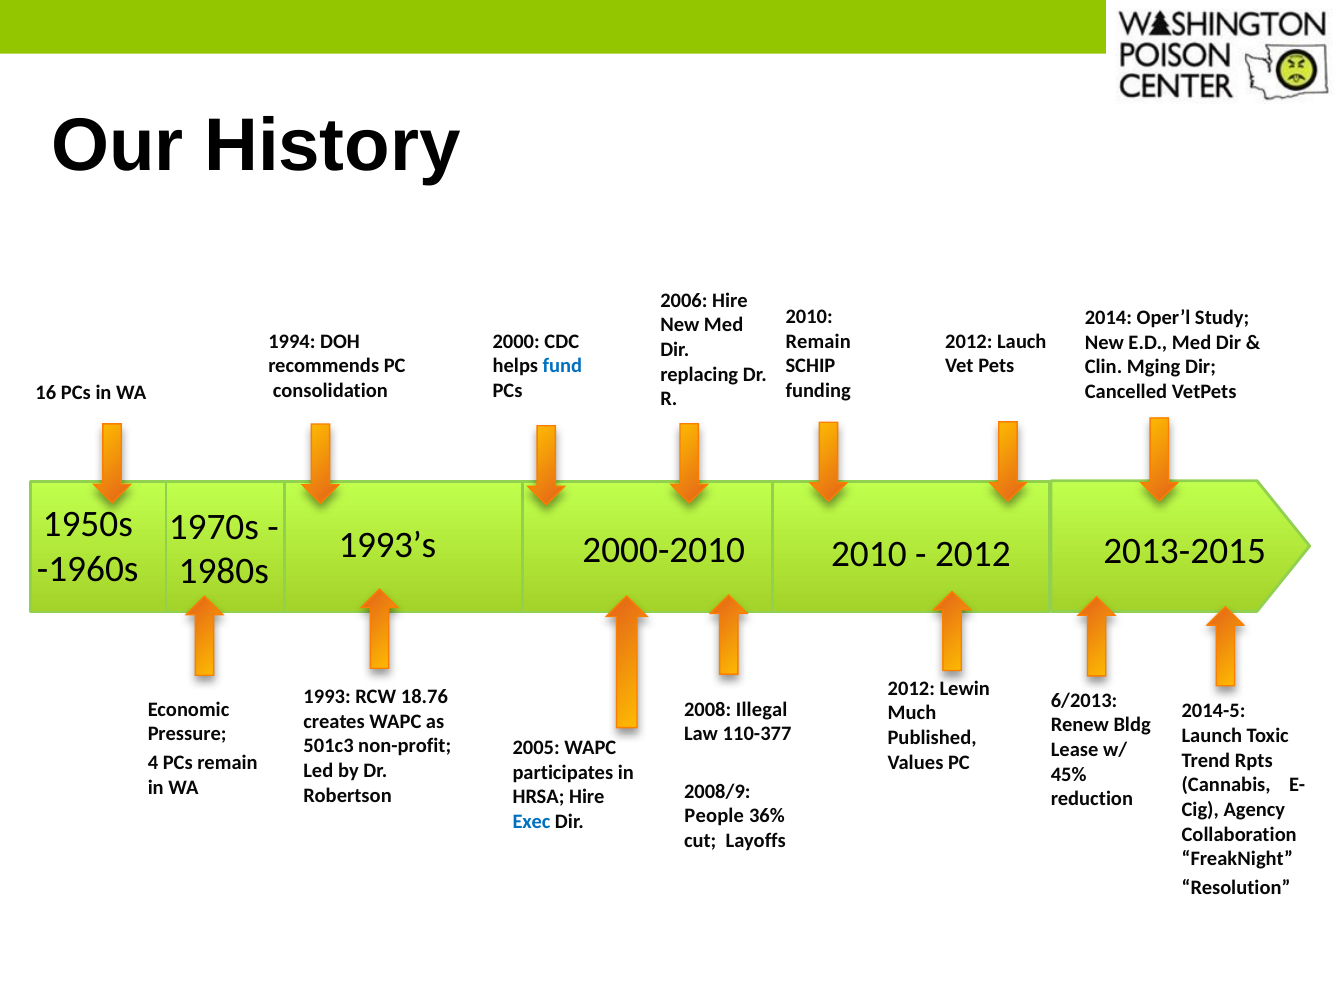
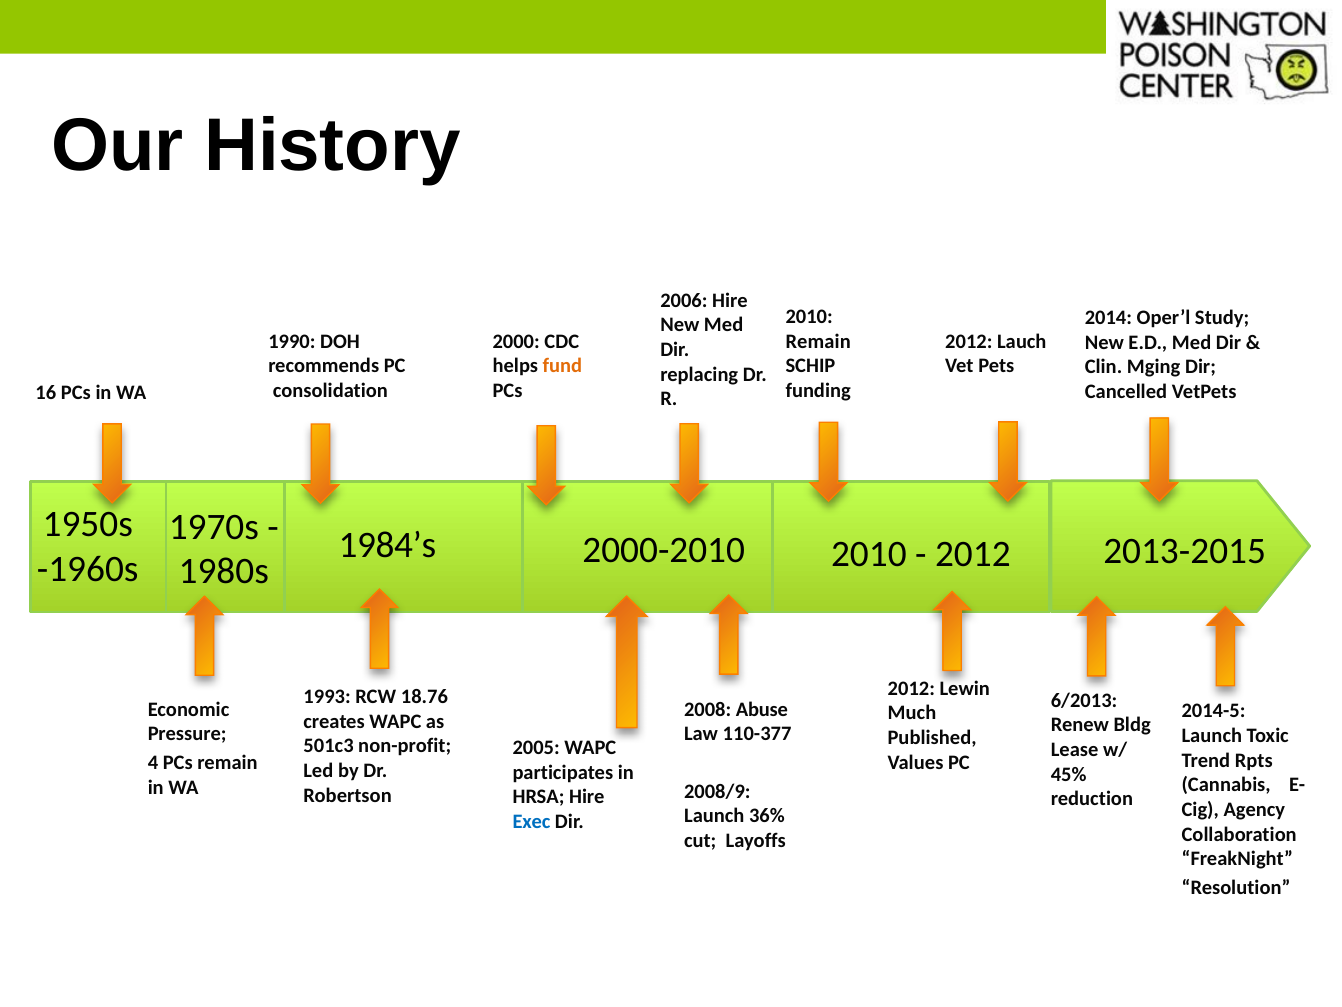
1994: 1994 -> 1990 (292, 341)
fund colour: blue -> orange (562, 366)
1993’s: 1993’s -> 1984’s (387, 545)
Illegal: Illegal -> Abuse (762, 709)
People: People -> Launch (714, 816)
